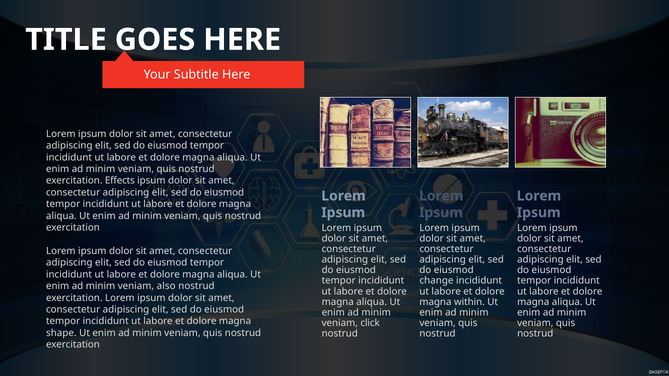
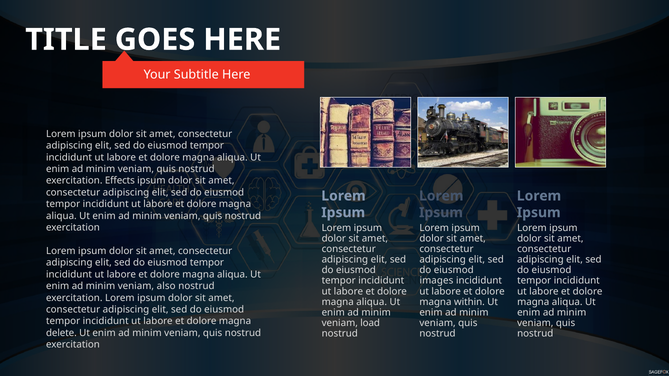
change: change -> images (436, 281)
click: click -> load (370, 323)
shape: shape -> delete (61, 333)
